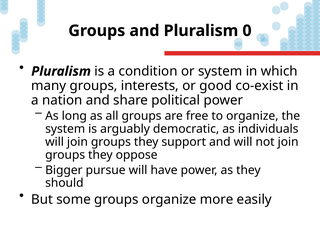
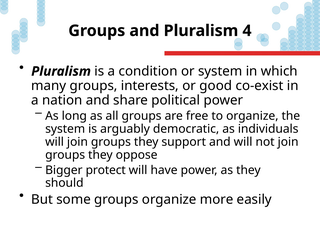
0: 0 -> 4 (247, 31)
pursue: pursue -> protect (106, 170)
